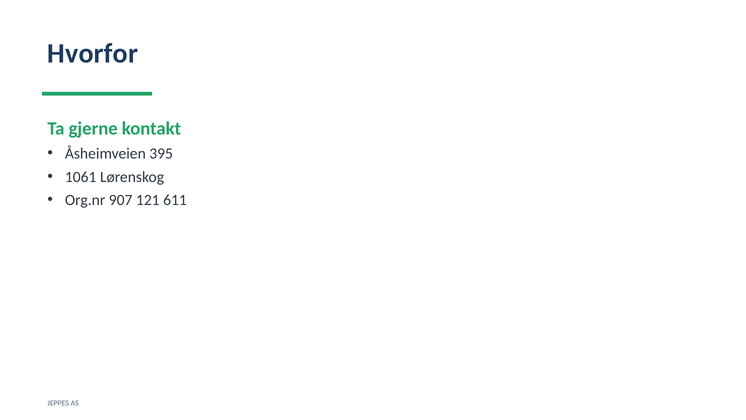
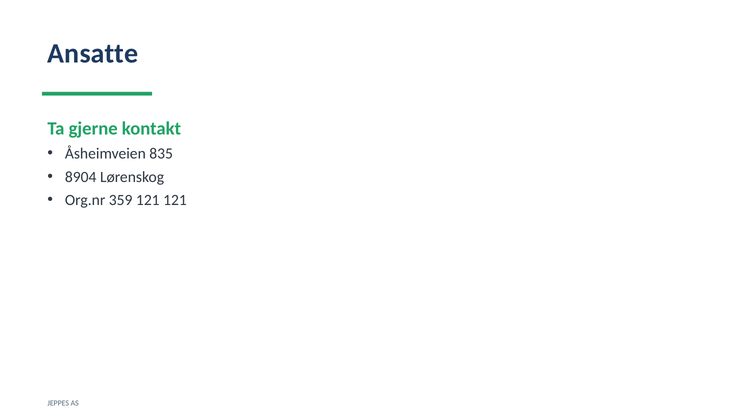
Hvorfor: Hvorfor -> Ansatte (93, 53)
395: 395 -> 835 (161, 153)
1061: 1061 -> 8904 (81, 177)
907: 907 -> 359 (121, 200)
121 611: 611 -> 121 (175, 200)
